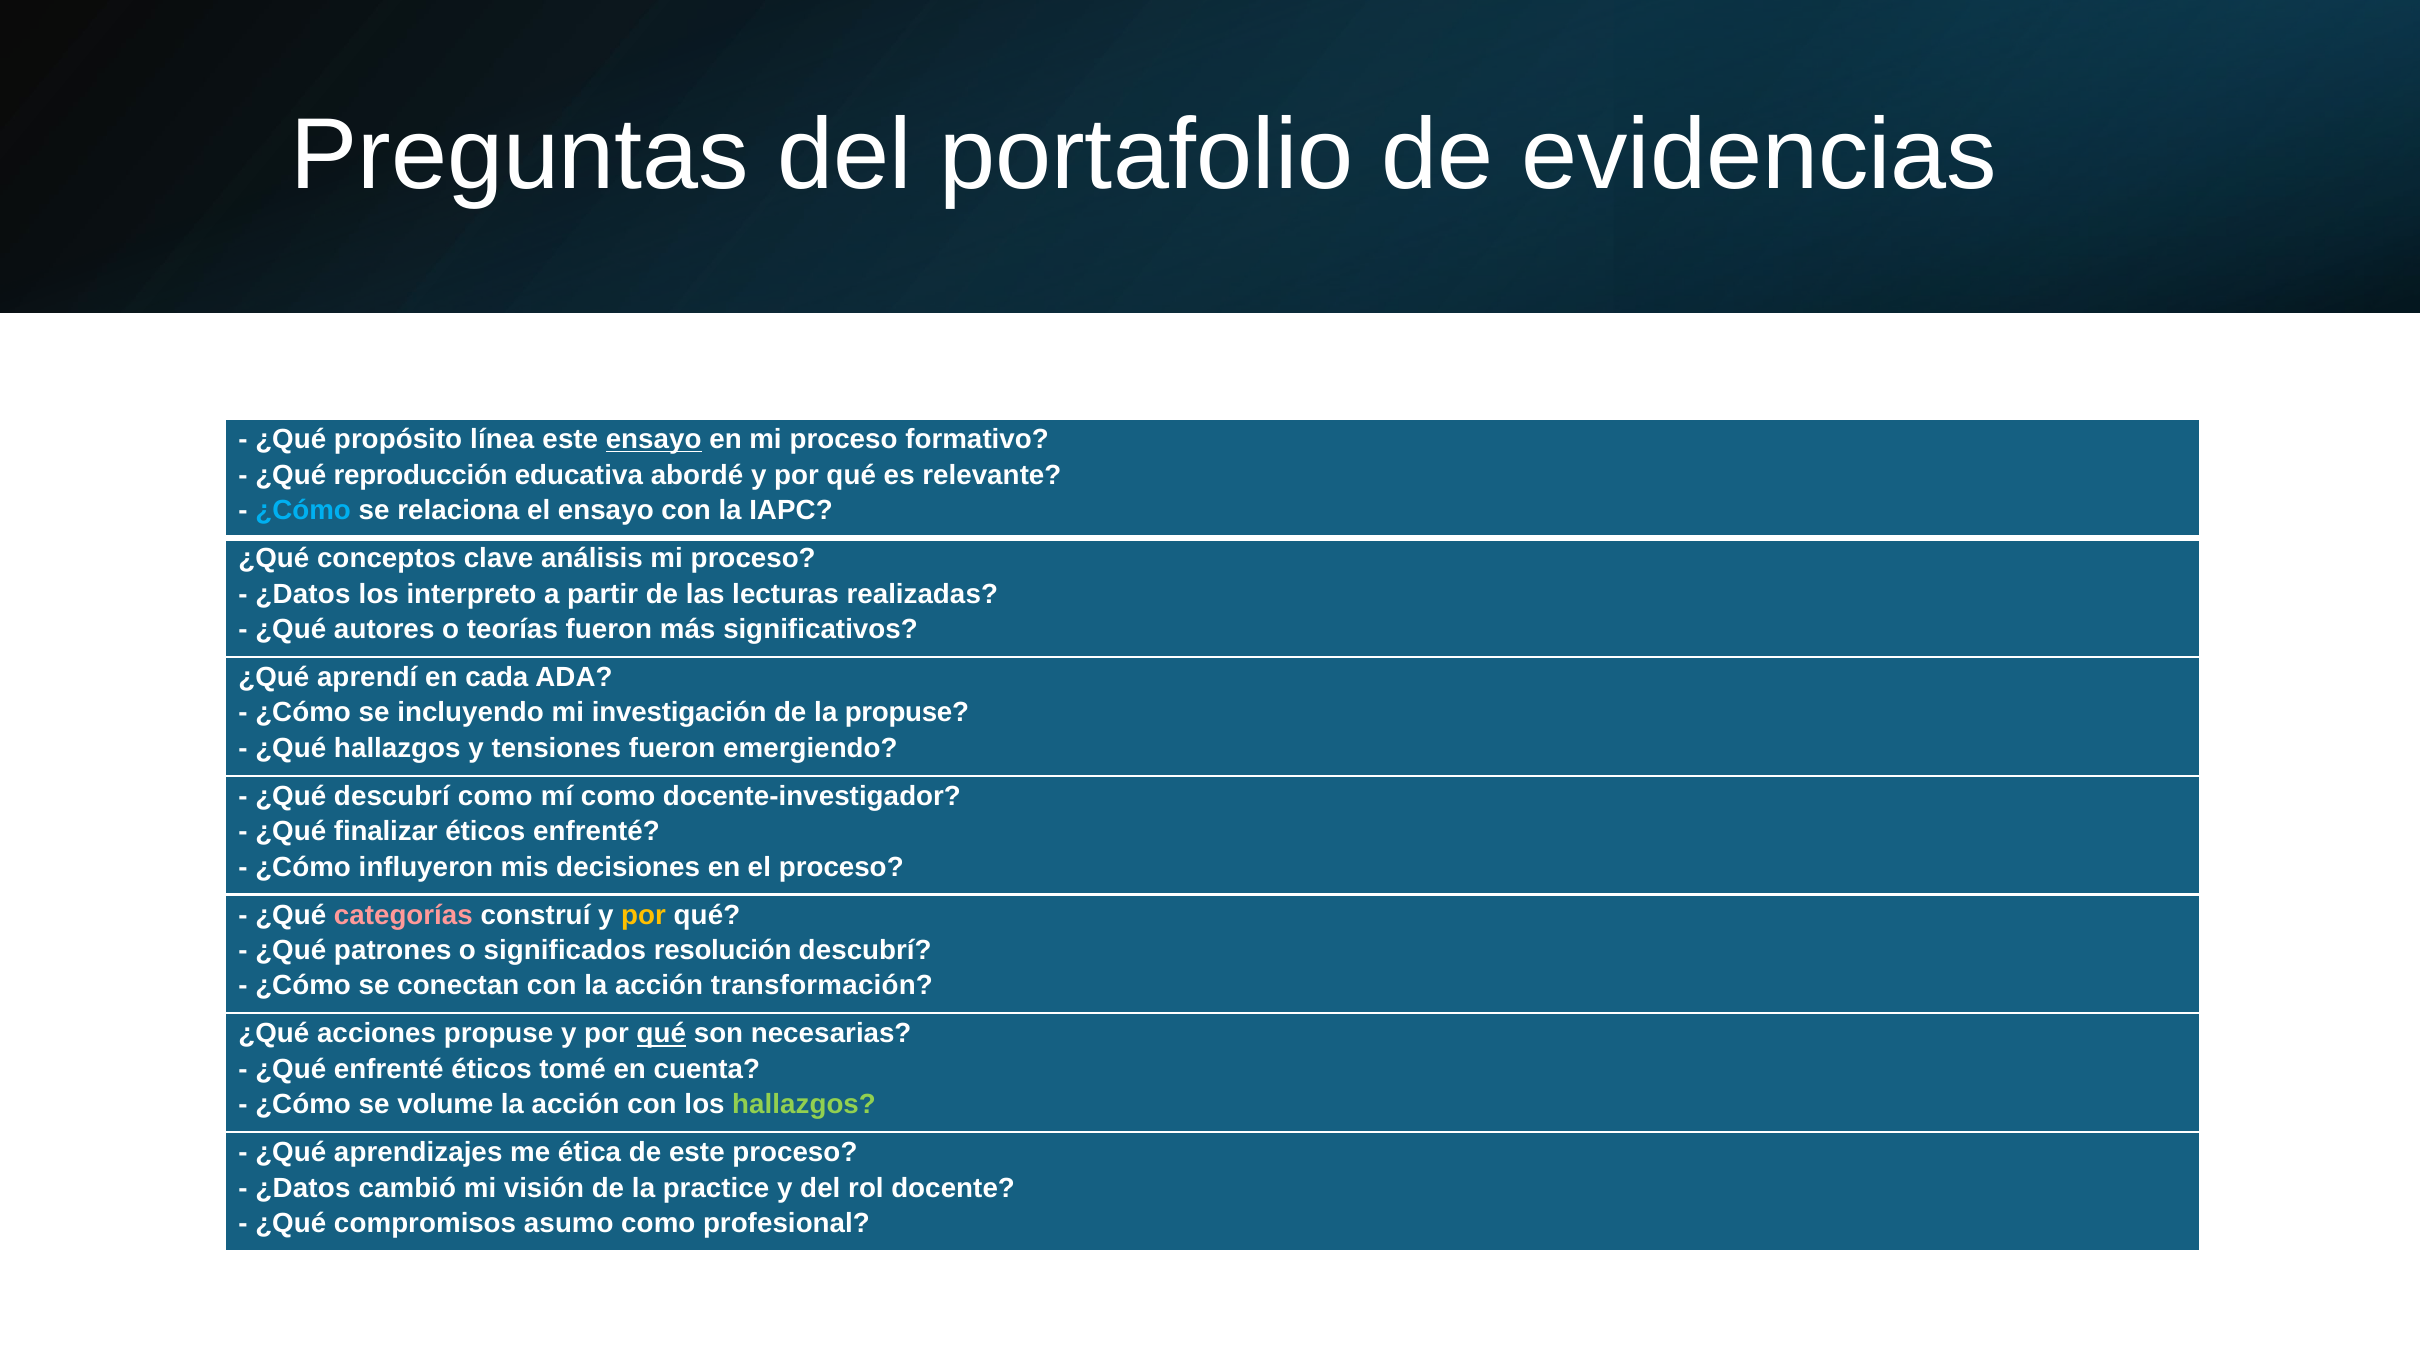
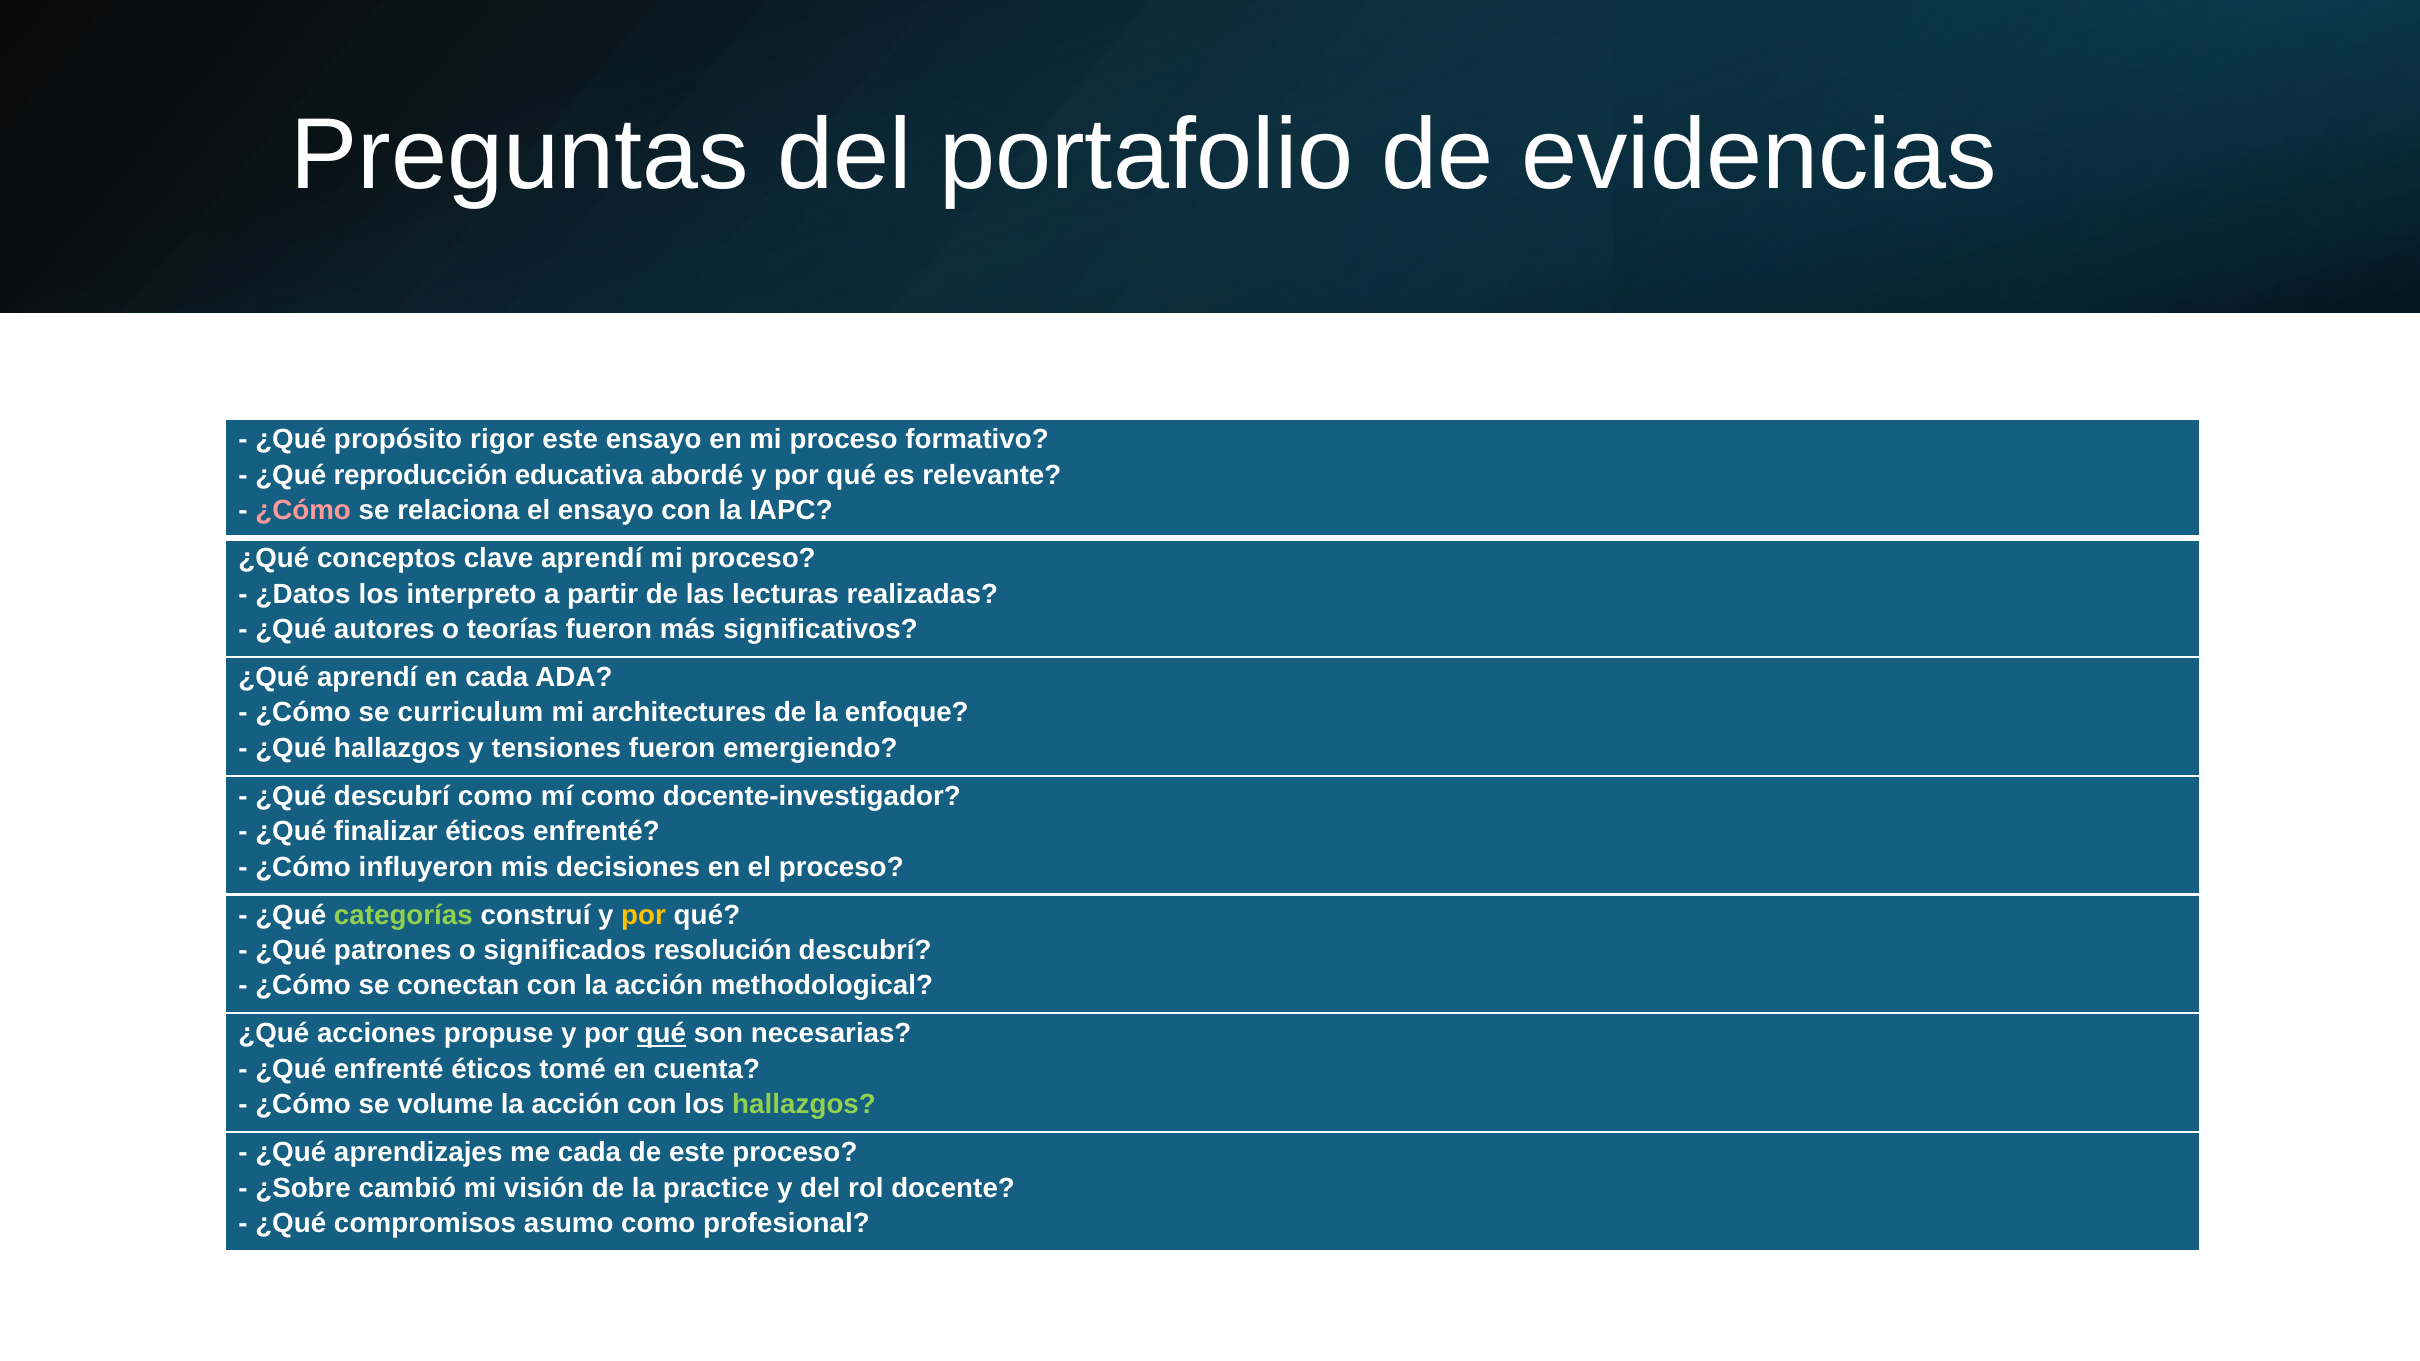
línea: línea -> rigor (502, 440)
ensayo underline: present -> none (654, 440)
¿Cómo colour: light blue -> pink (303, 511)
clave análisis: análisis -> aprendí (592, 559)
incluyendo: incluyendo -> curriculum (470, 713)
investigación: investigación -> architectures (679, 713)
la propuse: propuse -> enfoque (907, 713)
categorías colour: pink -> light green (403, 915)
transformación: transformación -> methodological (822, 986)
me ética: ética -> cada (590, 1153)
¿Datos: ¿Datos -> ¿Sobre (303, 1188)
